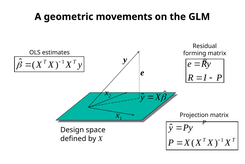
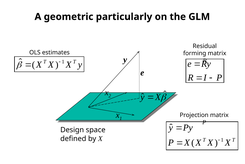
movements: movements -> particularly (124, 17)
